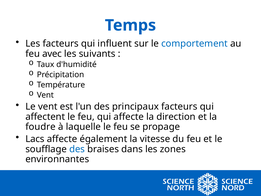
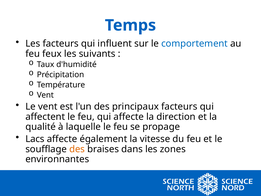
avec: avec -> feux (52, 54)
foudre: foudre -> qualité (41, 127)
des colour: blue -> orange (77, 149)
